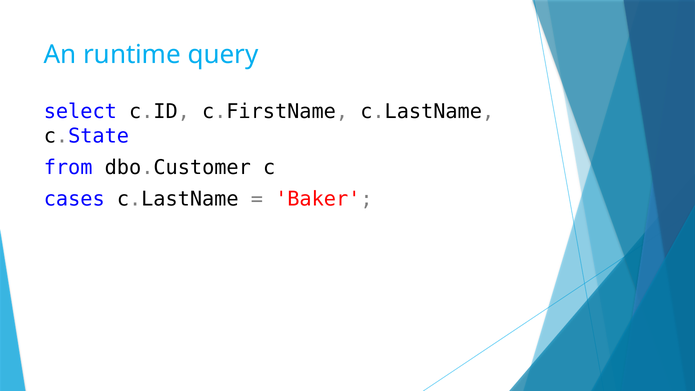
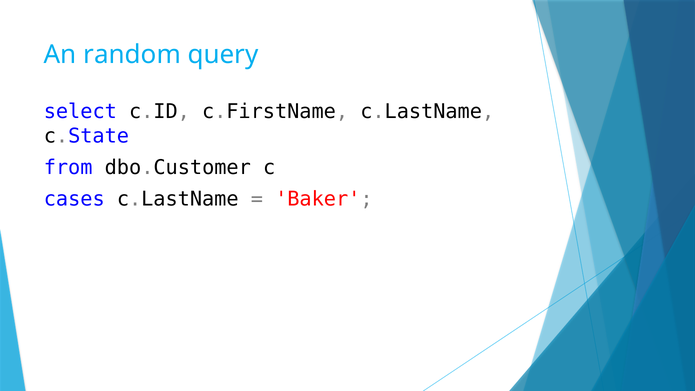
runtime: runtime -> random (132, 55)
